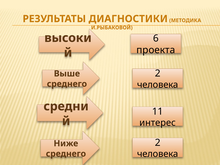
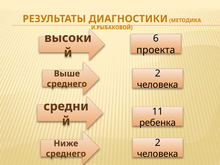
интерес: интерес -> ребенка (158, 123)
